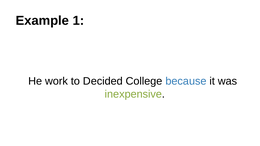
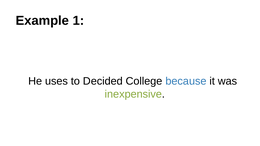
work: work -> uses (57, 81)
